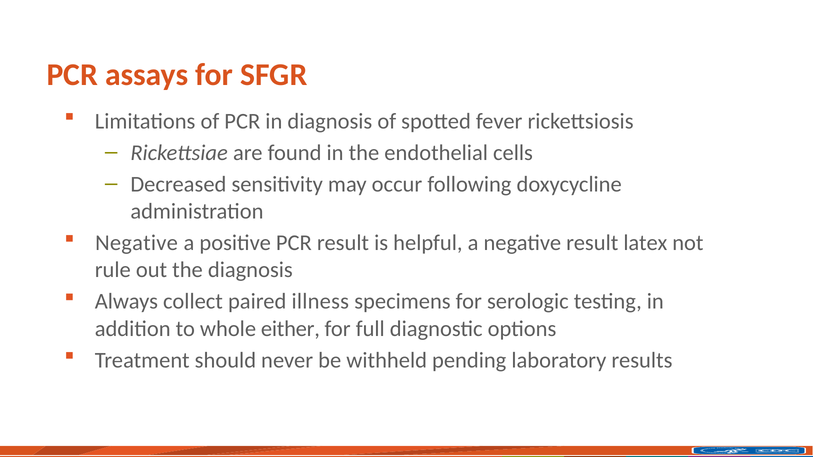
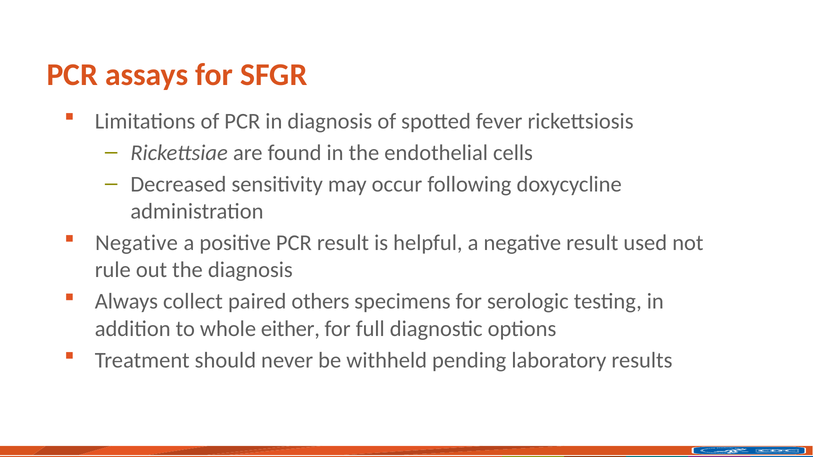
latex: latex -> used (645, 243)
illness: illness -> others (320, 302)
